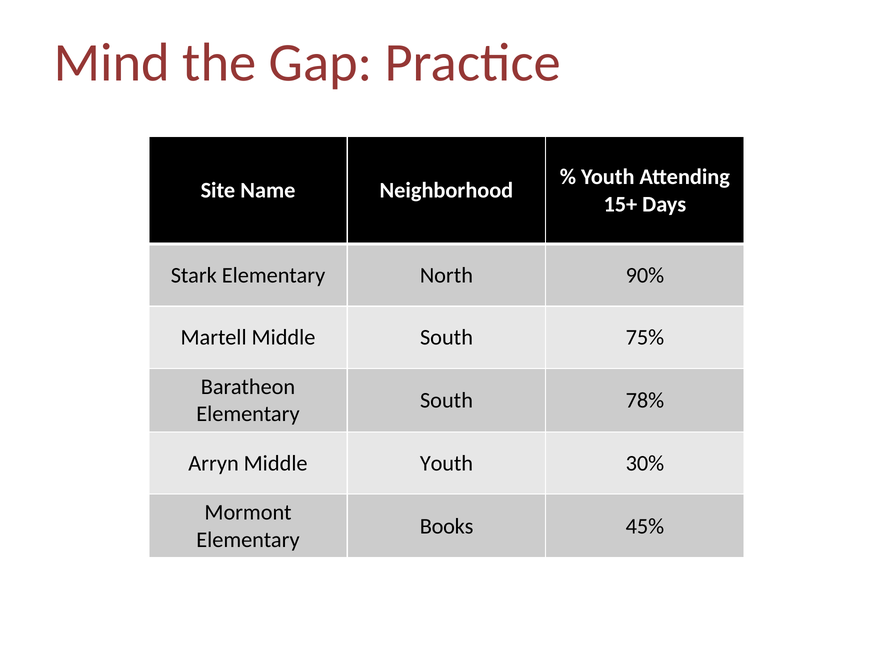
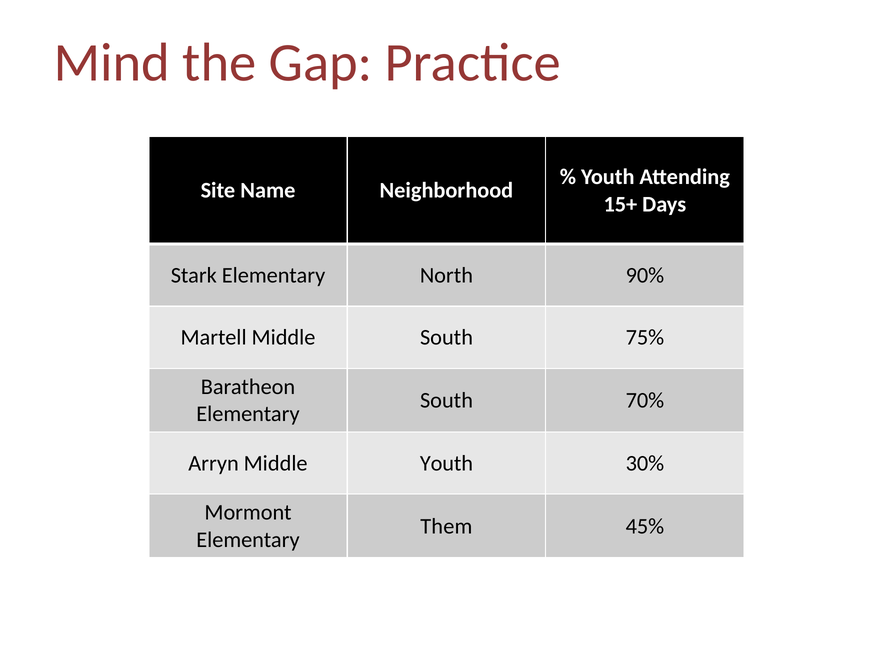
78%: 78% -> 70% (645, 400)
Books: Books -> Them (446, 526)
